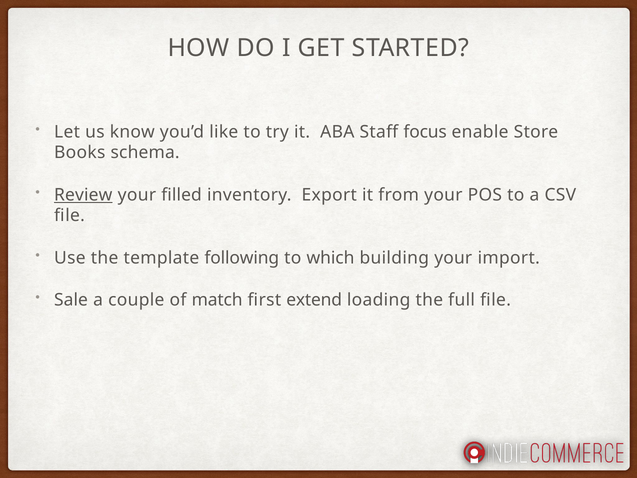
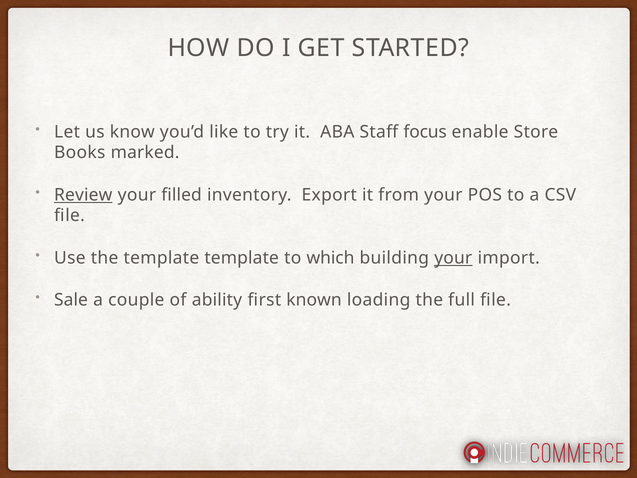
schema: schema -> marked (145, 153)
template following: following -> template (242, 258)
your underline: none -> present (453, 258)
match: match -> ability (217, 300)
extend: extend -> known (314, 300)
